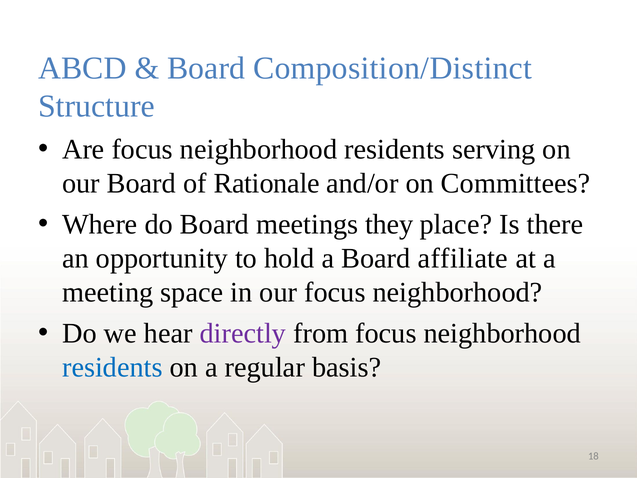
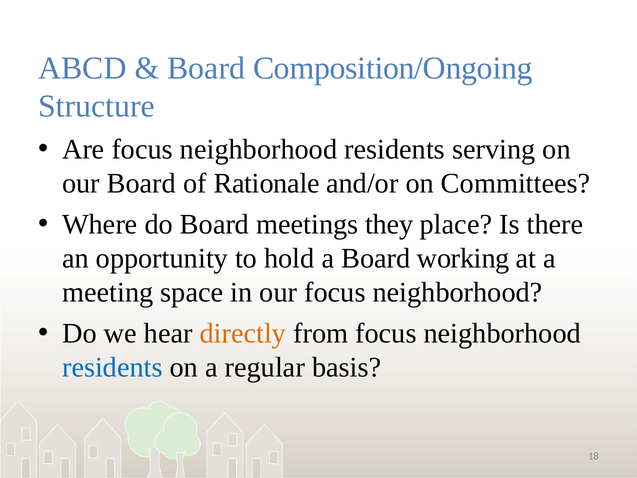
Composition/Distinct: Composition/Distinct -> Composition/Ongoing (393, 68)
affiliate: affiliate -> working (463, 258)
directly colour: purple -> orange (243, 333)
